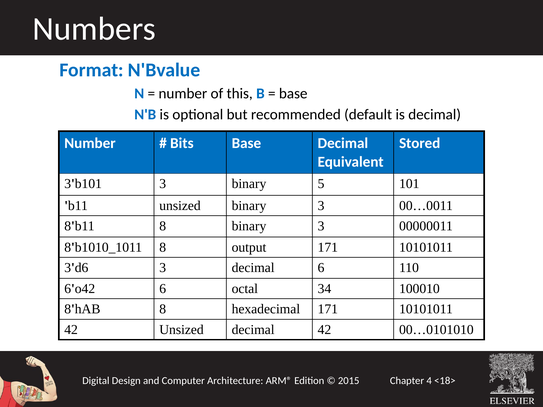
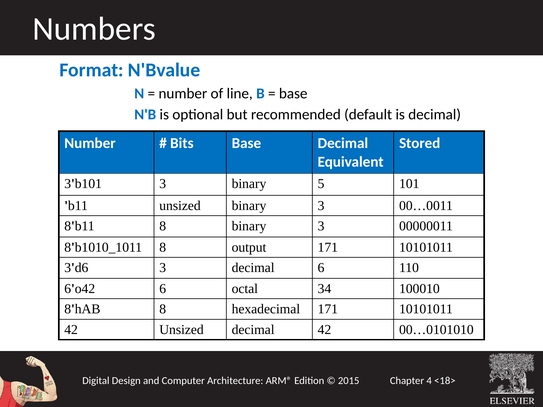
this: this -> line (240, 94)
